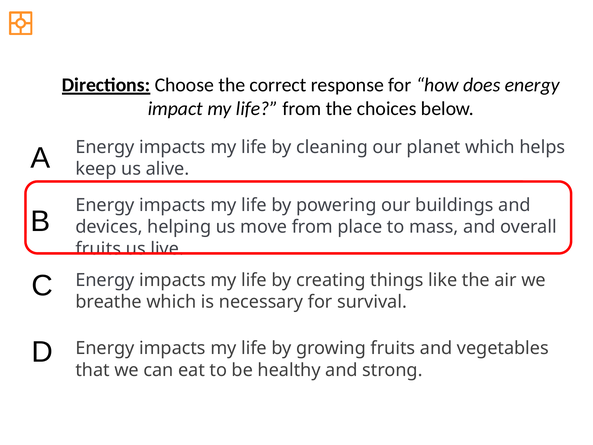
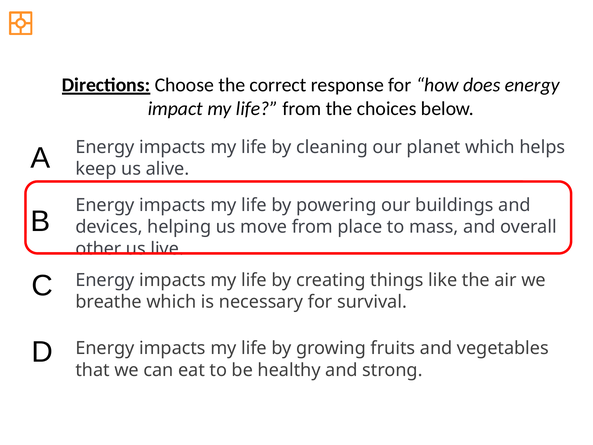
fruits: fruits -> other (98, 249)
